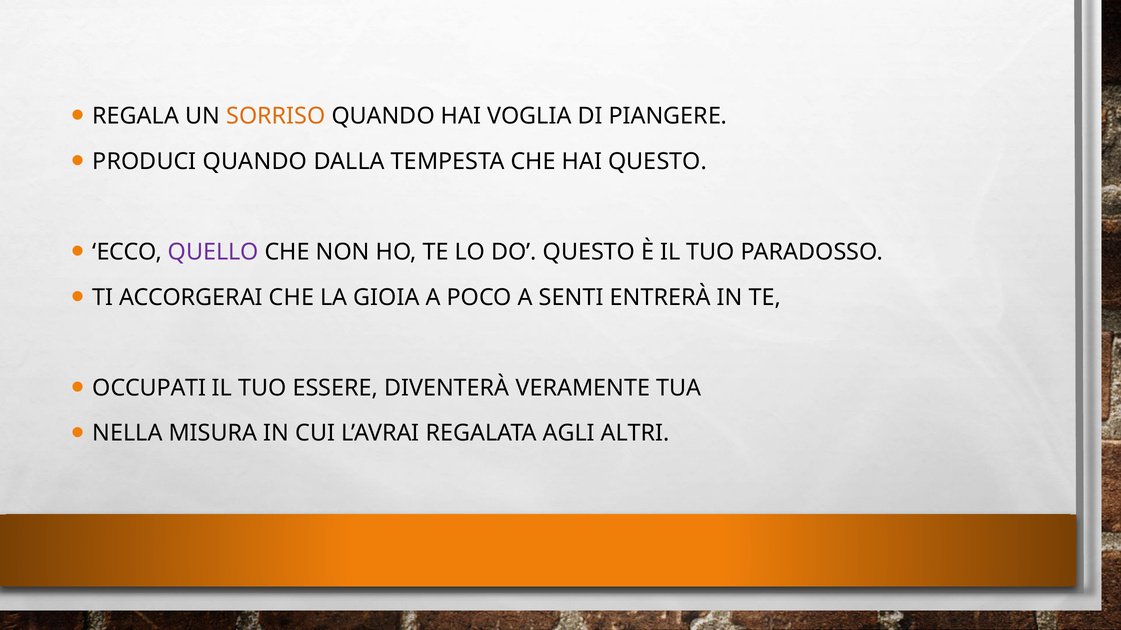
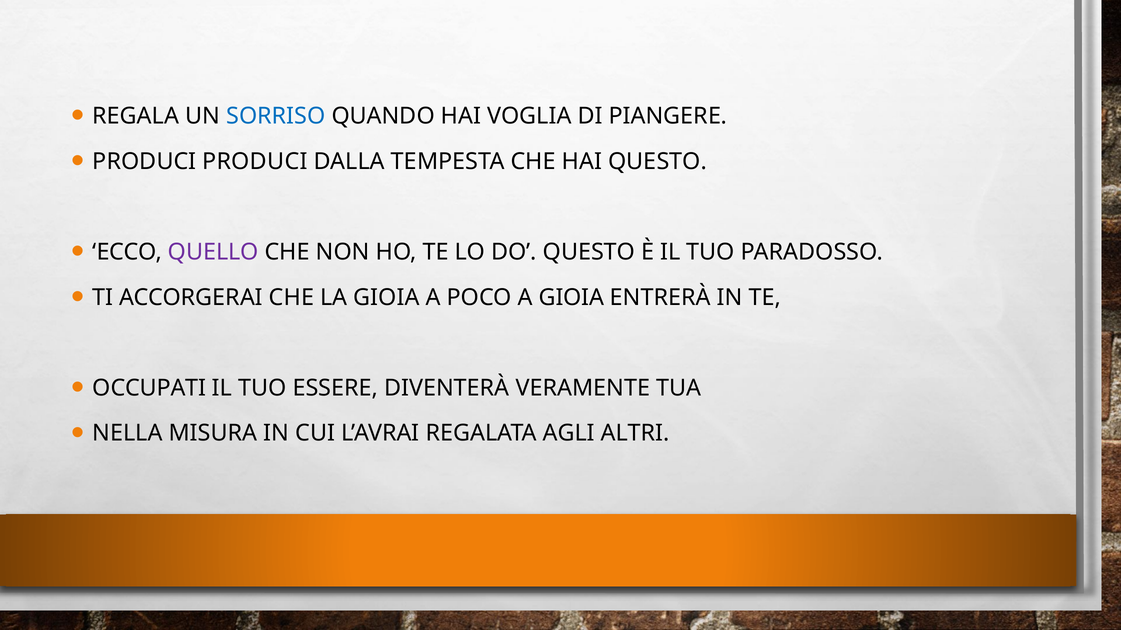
SORRISO colour: orange -> blue (276, 116)
PRODUCI QUANDO: QUANDO -> PRODUCI (255, 162)
A SENTI: SENTI -> GIOIA (571, 298)
